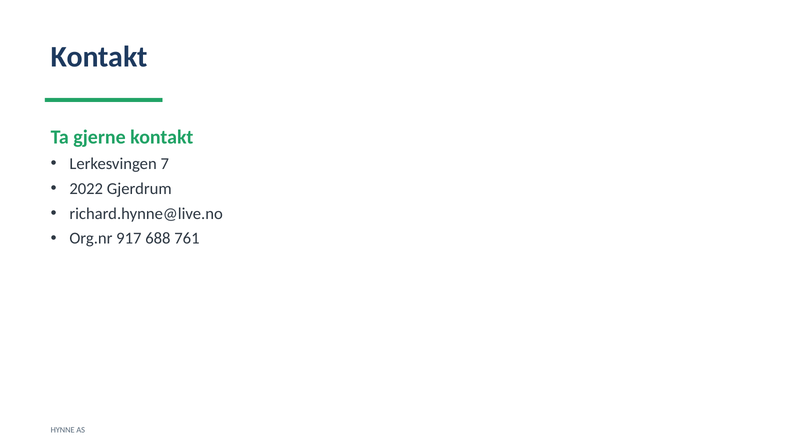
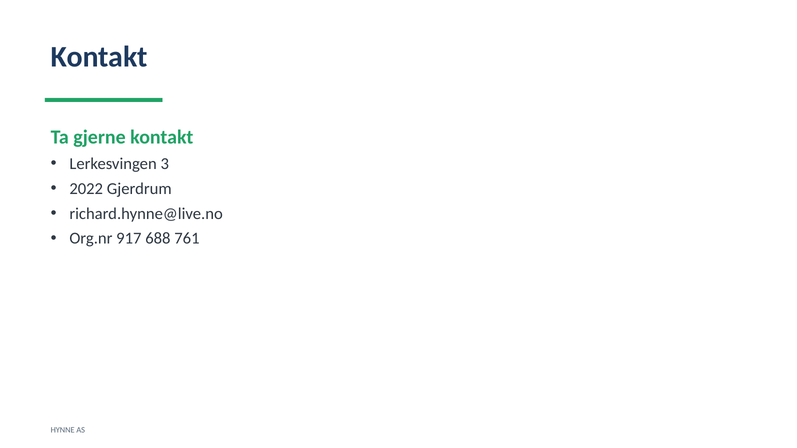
7: 7 -> 3 (165, 164)
